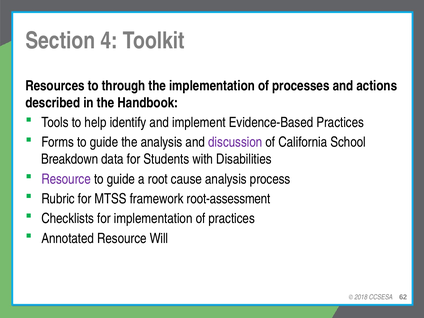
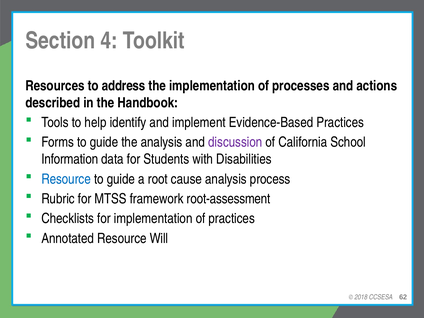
through: through -> address (124, 86)
Breakdown: Breakdown -> Information (70, 159)
Resource colour: purple -> blue (66, 179)
